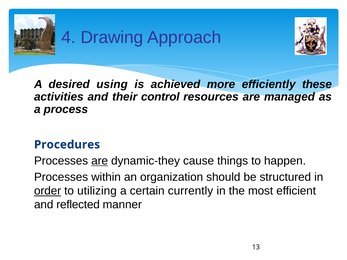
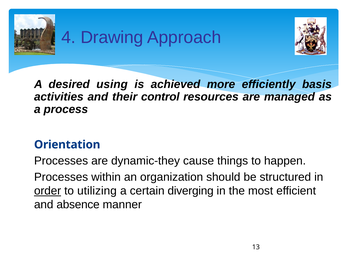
these: these -> basis (317, 84)
Procedures: Procedures -> Orientation (67, 145)
are underline: present -> none (100, 161)
currently: currently -> diverging (191, 191)
reflected: reflected -> absence (78, 205)
